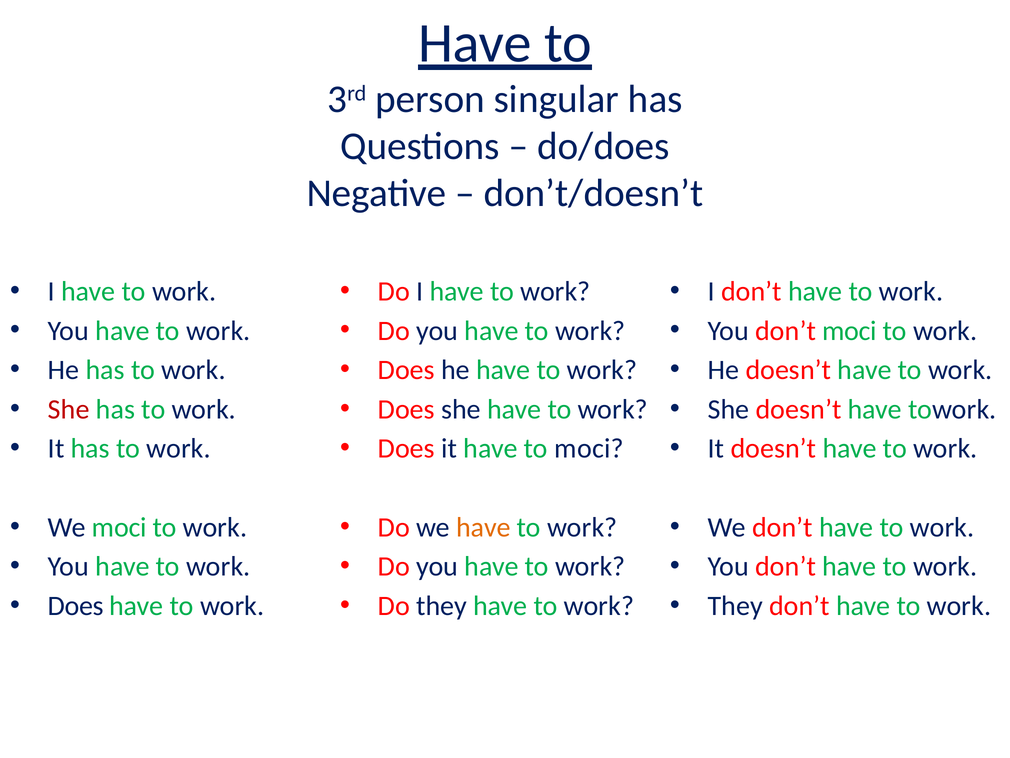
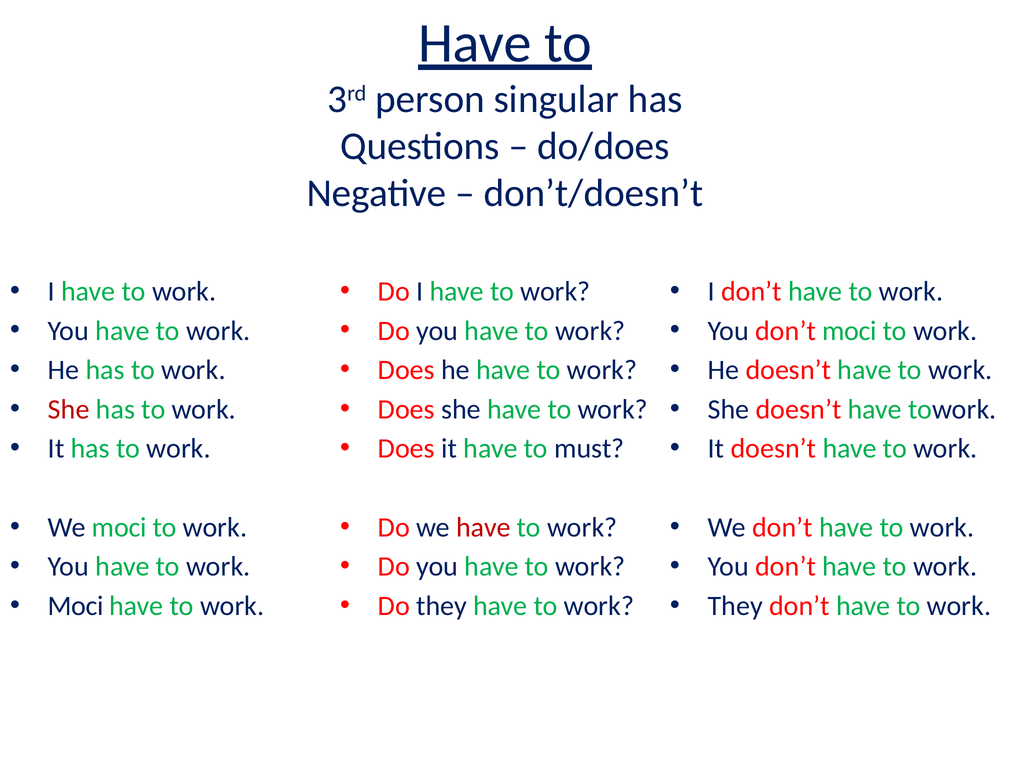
to moci: moci -> must (589, 448)
have colour: orange -> red (483, 527)
Does: Does -> Moci (76, 606)
